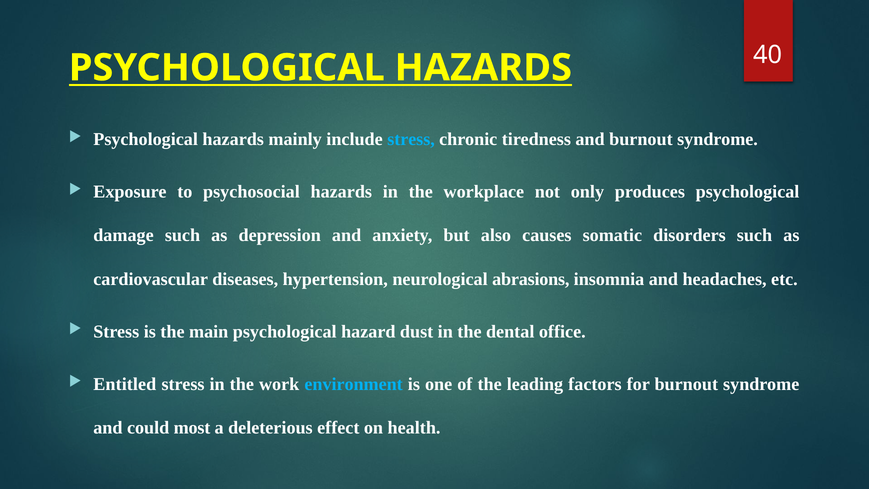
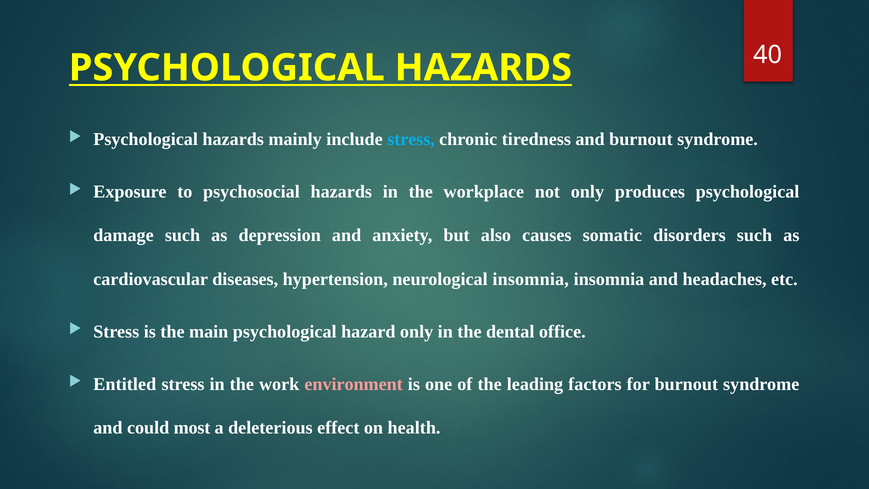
neurological abrasions: abrasions -> insomnia (531, 279)
hazard dust: dust -> only (417, 332)
environment colour: light blue -> pink (354, 384)
